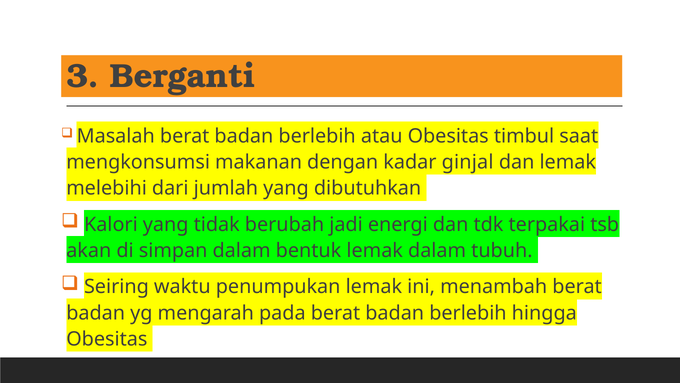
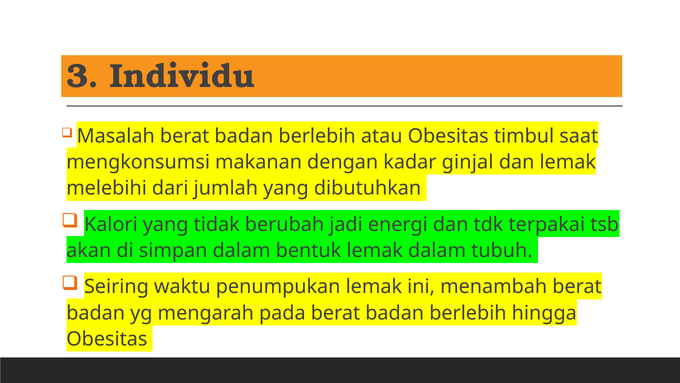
Berganti: Berganti -> Individu (182, 76)
